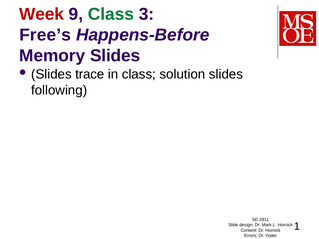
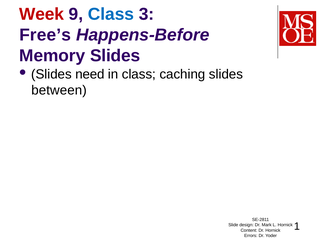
Class colour: green -> blue (111, 14)
trace: trace -> need (90, 74)
solution: solution -> caching (182, 74)
following: following -> between (59, 90)
